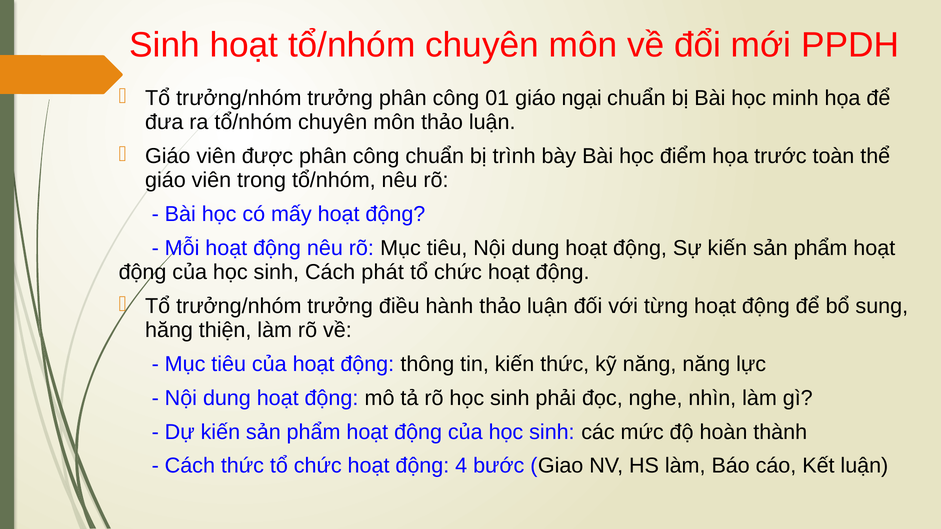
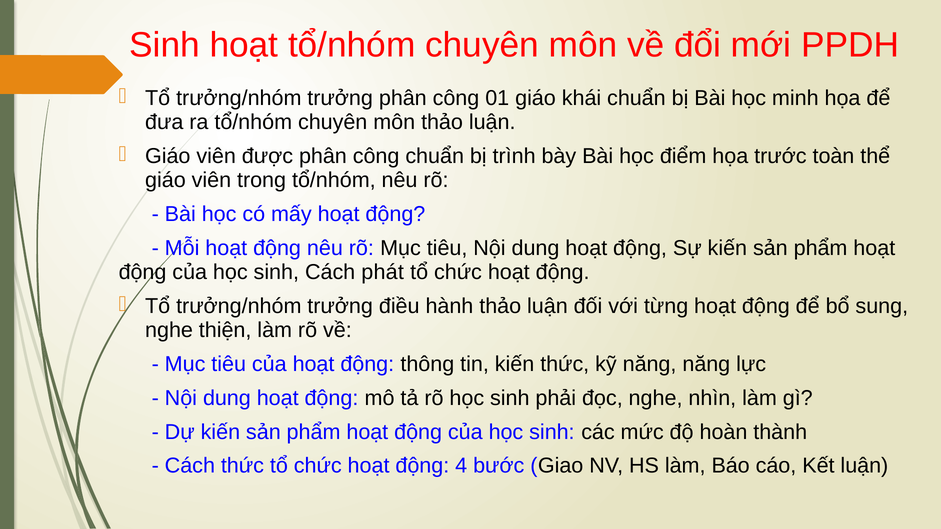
ngại: ngại -> khái (582, 98)
hăng: hăng -> nghe (169, 330)
